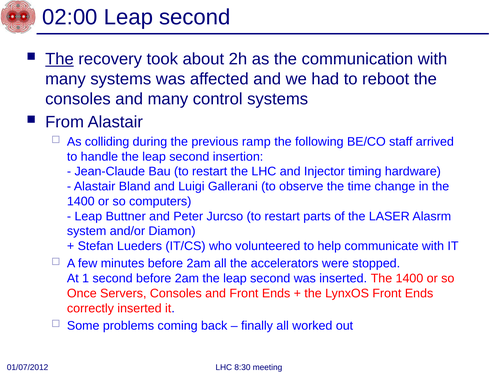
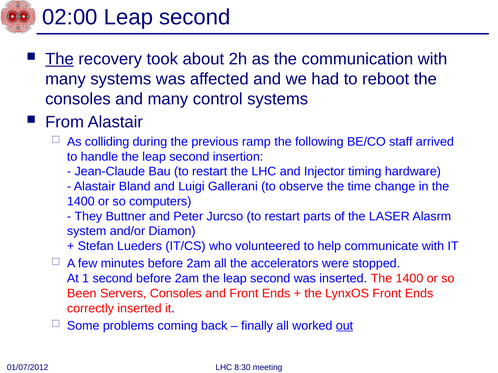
Leap: Leap -> They (88, 217)
Once: Once -> Been (82, 294)
out underline: none -> present (344, 326)
